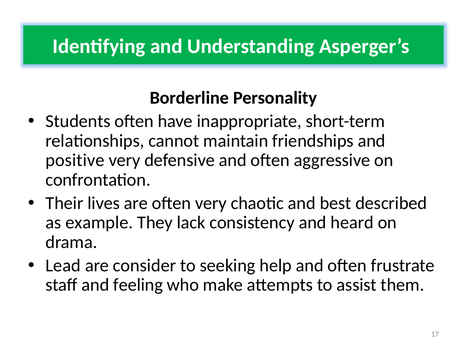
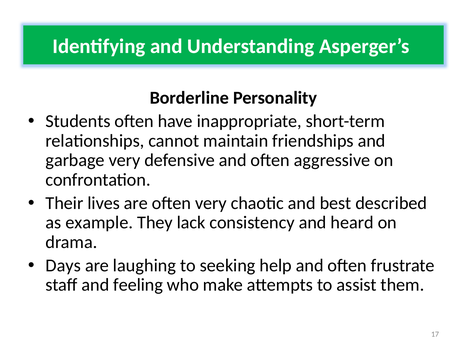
positive: positive -> garbage (75, 160)
Lead: Lead -> Days (63, 266)
consider: consider -> laughing (145, 266)
